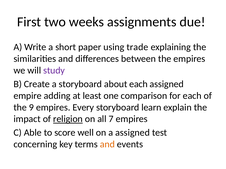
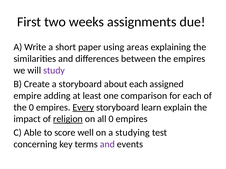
trade: trade -> areas (137, 47)
the 9: 9 -> 0 (31, 108)
Every underline: none -> present (83, 108)
all 7: 7 -> 0 (111, 119)
a assigned: assigned -> studying (133, 133)
and colour: orange -> purple (107, 145)
